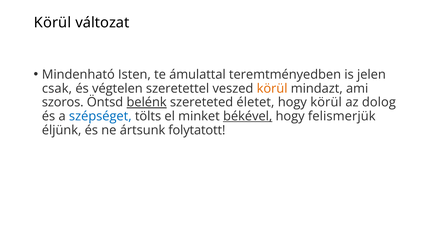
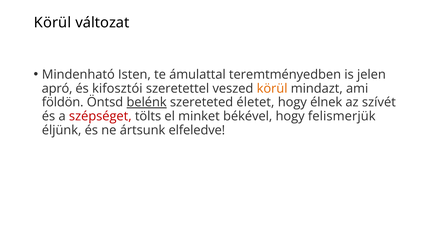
csak: csak -> apró (57, 88)
végtelen: végtelen -> kifosztói (117, 88)
szoros: szoros -> földön (63, 102)
hogy körül: körül -> élnek (326, 102)
dolog: dolog -> szívét (379, 102)
szépséget colour: blue -> red (100, 116)
békével underline: present -> none (248, 116)
folytatott: folytatott -> elfeledve (197, 130)
